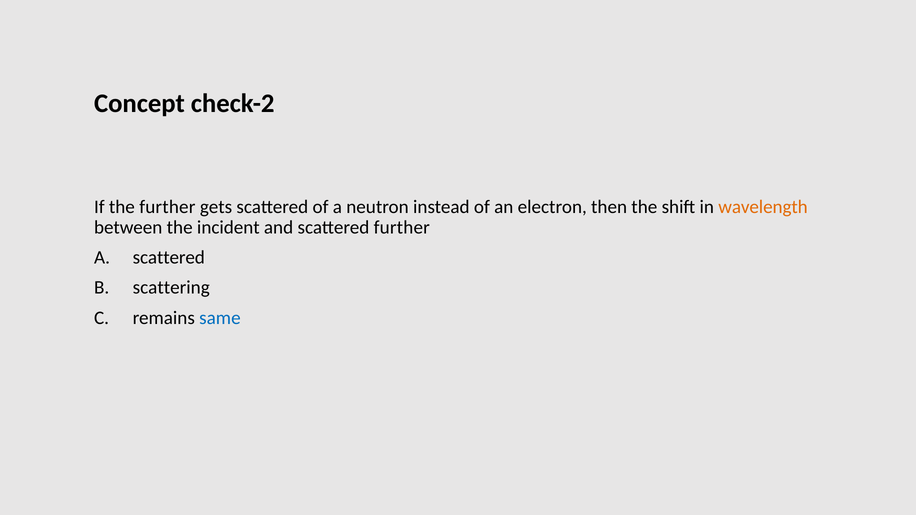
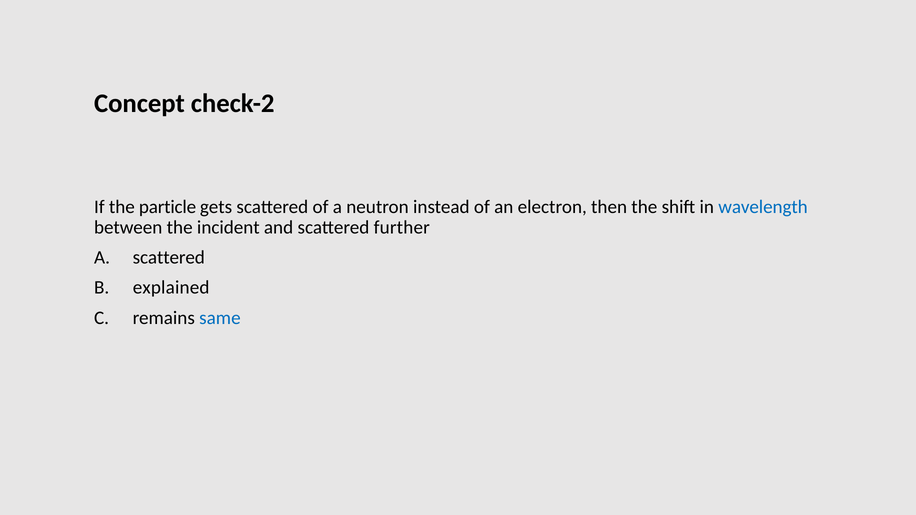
the further: further -> particle (168, 207)
wavelength colour: orange -> blue (763, 207)
scattering: scattering -> explained (171, 288)
